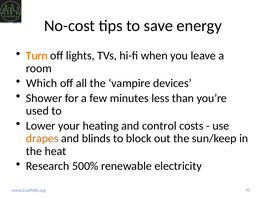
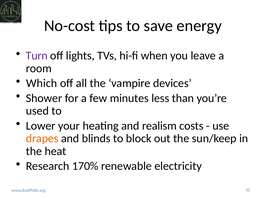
Turn colour: orange -> purple (37, 56)
control: control -> realism (159, 126)
500%: 500% -> 170% (85, 167)
